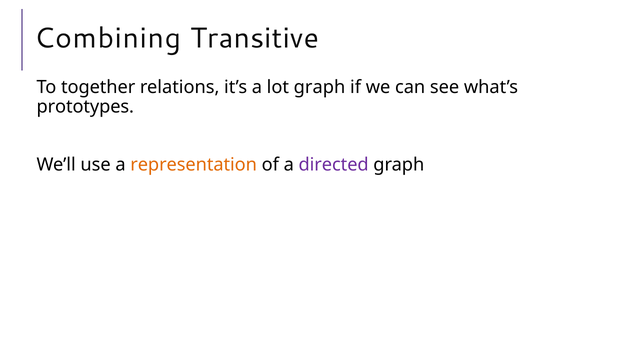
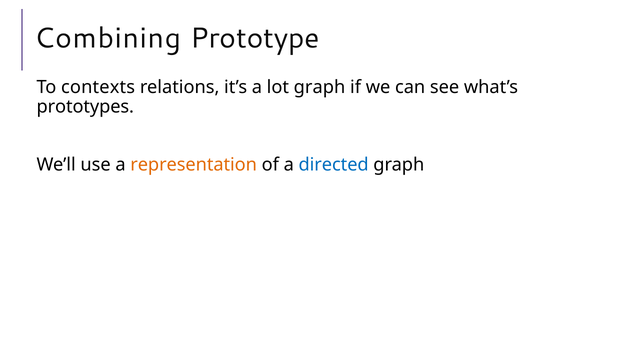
Transitive: Transitive -> Prototype (255, 38)
together: together -> contexts (98, 87)
directed colour: purple -> blue (334, 164)
